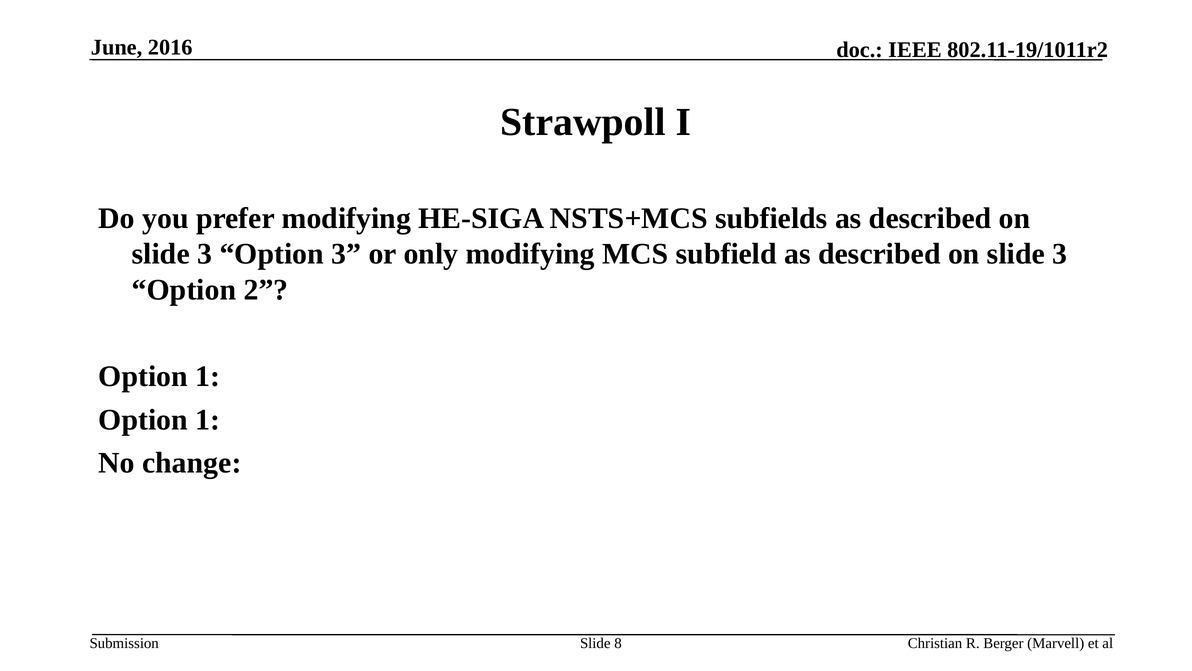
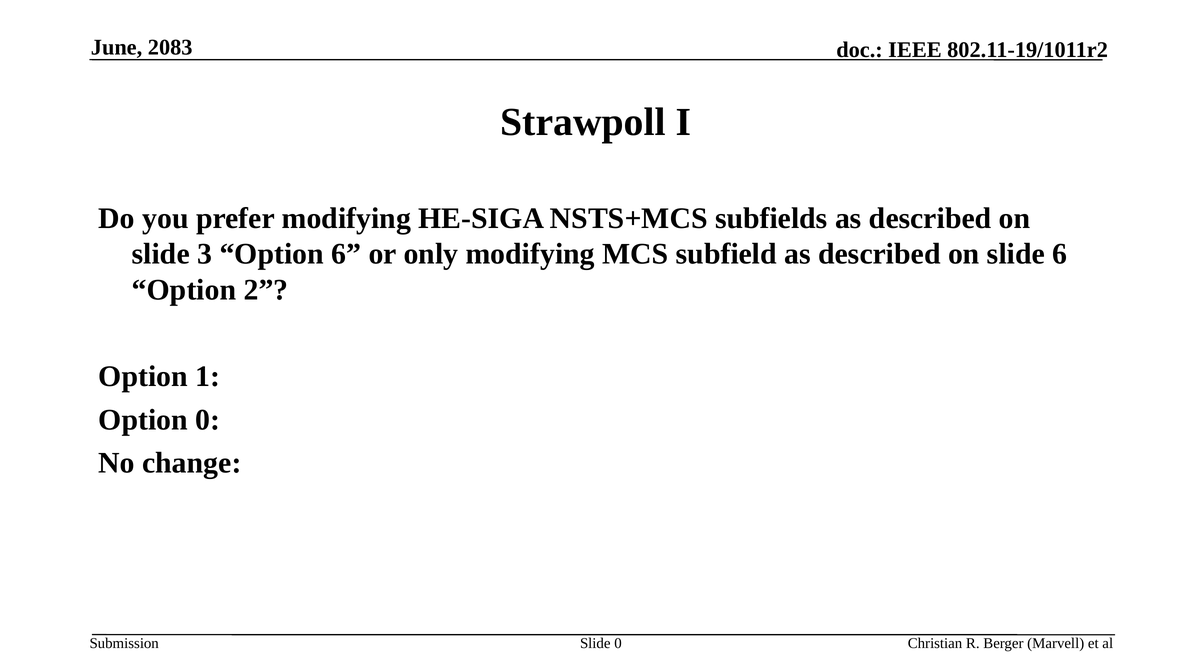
2016: 2016 -> 2083 (170, 47)
Option 3: 3 -> 6 (346, 254)
3: 3 -> 6 (1060, 254)
1: 1 -> 0 (208, 419)
Slide 8: 8 -> 0 (618, 643)
